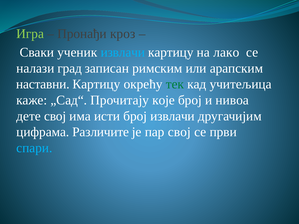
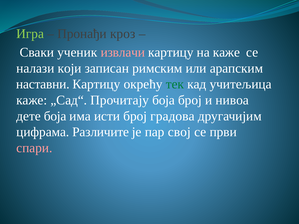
извлачи colour: light blue -> pink (123, 52)
на лако: лако -> каже (226, 52)
град: град -> који (70, 68)
Прочитају које: које -> боја (164, 100)
дете свој: свој -> боја (55, 116)
број извлачи: извлачи -> градова (172, 116)
спари colour: light blue -> pink (34, 148)
